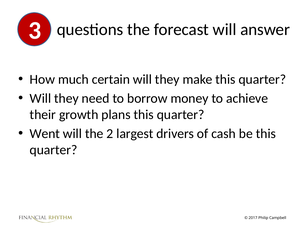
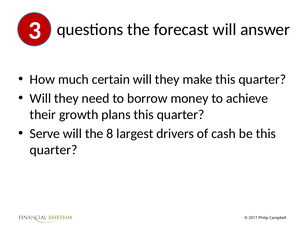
Went: Went -> Serve (45, 133)
2: 2 -> 8 (110, 133)
